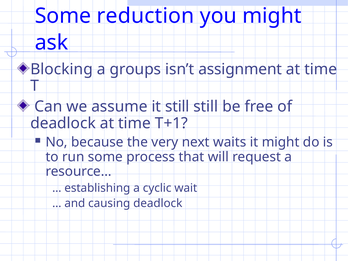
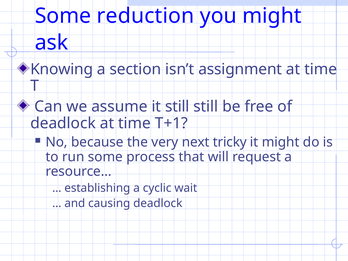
Blocking: Blocking -> Knowing (62, 69)
groups: groups -> section (135, 69)
waits: waits -> tricky (230, 142)
